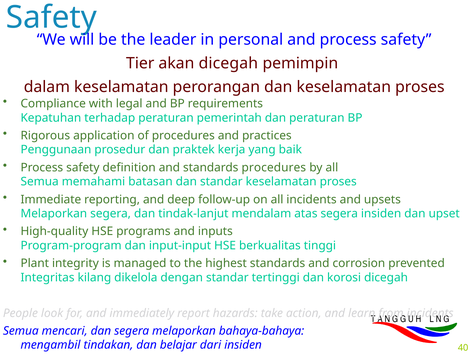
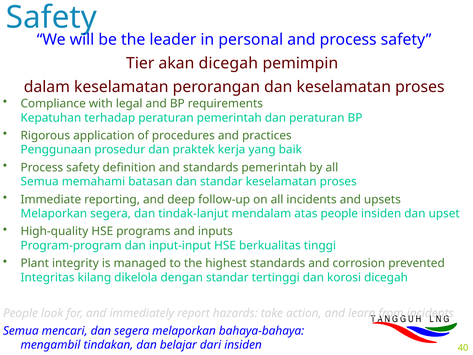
standards procedures: procedures -> pemerintah (274, 167)
atas segera: segera -> people (339, 214)
